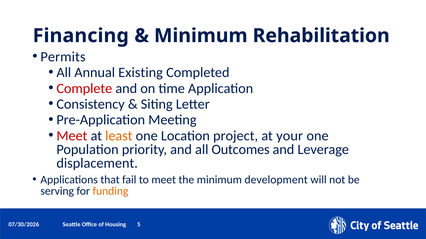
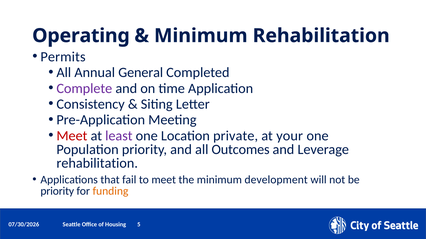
Financing: Financing -> Operating (81, 36)
Existing: Existing -> General (141, 73)
Complete colour: red -> purple (84, 89)
least colour: orange -> purple (119, 136)
project: project -> private (236, 136)
displacement: displacement -> rehabilitation (97, 164)
serving: serving -> priority (57, 191)
